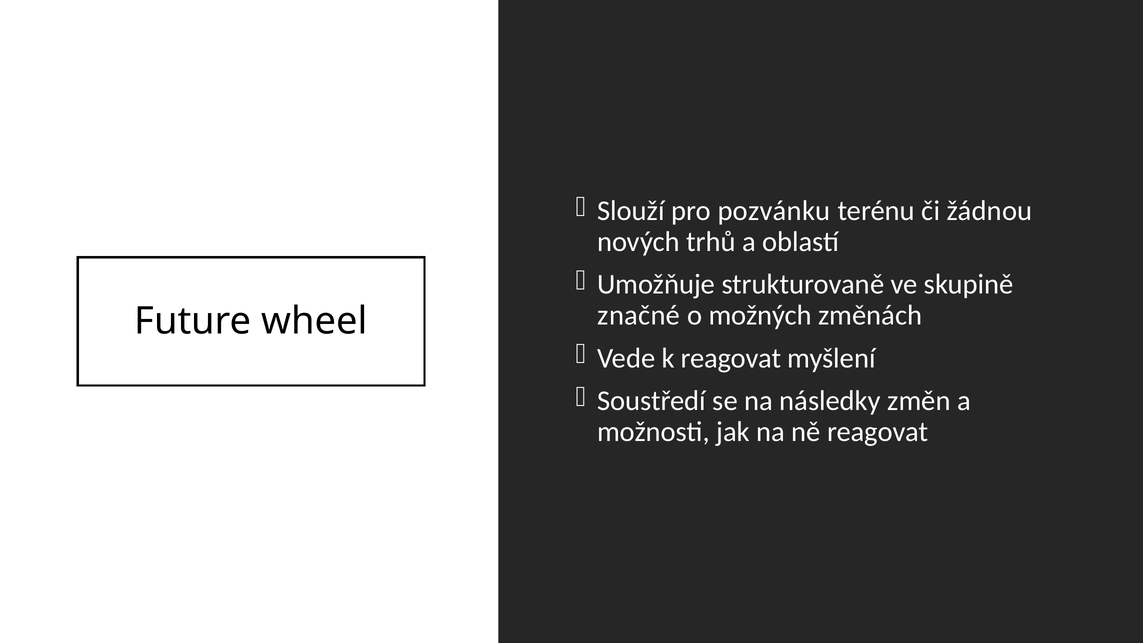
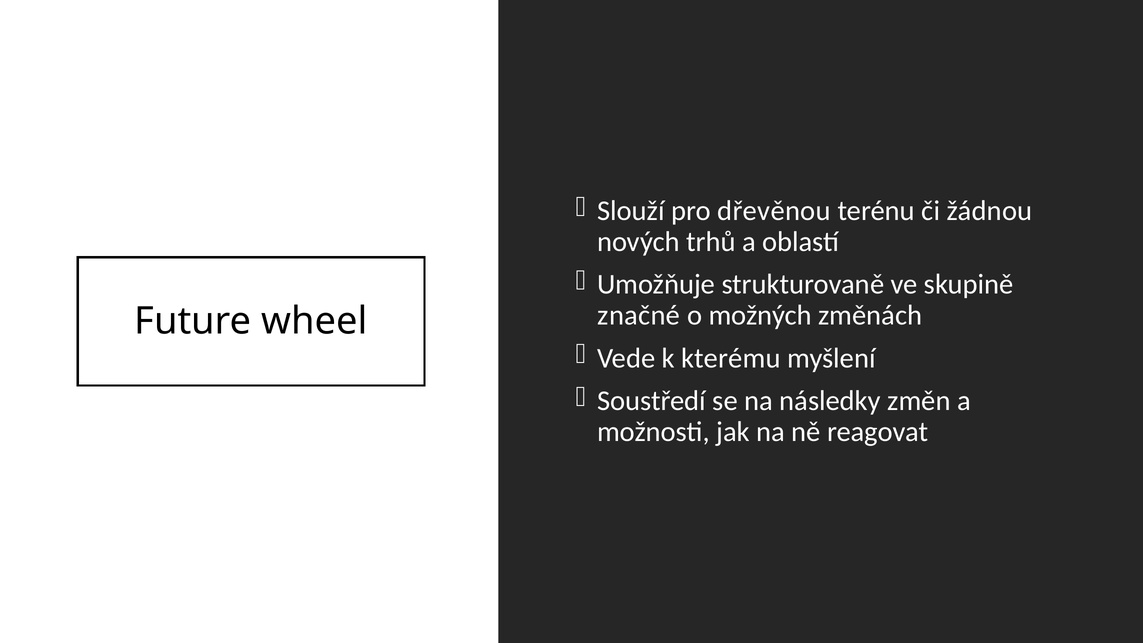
pozvánku: pozvánku -> dřevěnou (774, 211)
k reagovat: reagovat -> kterému (731, 358)
